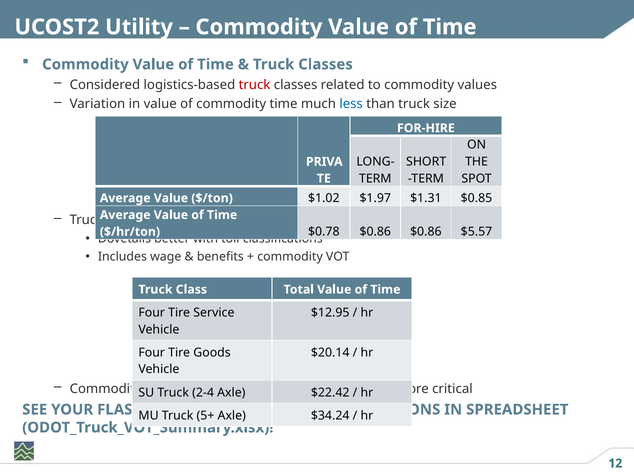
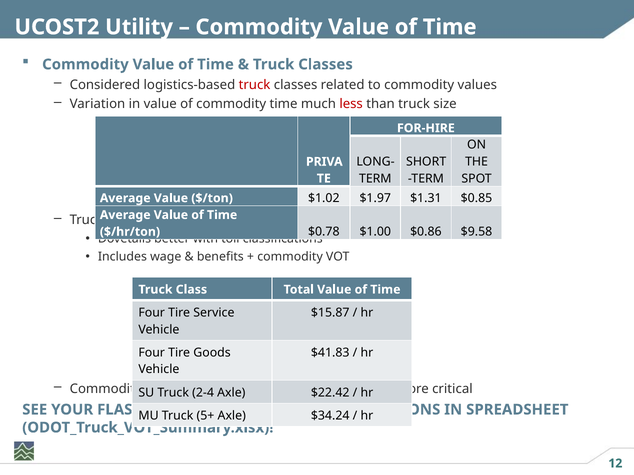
less colour: blue -> red (351, 104)
$0.78 $0.86: $0.86 -> $1.00 (375, 232)
$5.57: $5.57 -> $9.58 (477, 232)
$12.95: $12.95 -> $15.87 (330, 313)
$20.14: $20.14 -> $41.83 (330, 353)
